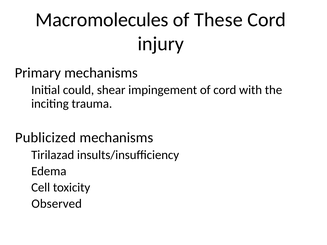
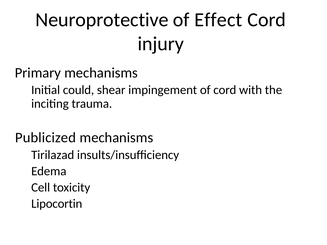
Macromolecules: Macromolecules -> Neuroprotective (102, 20)
These: These -> Effect (218, 20)
Observed: Observed -> Lipocortin (57, 204)
